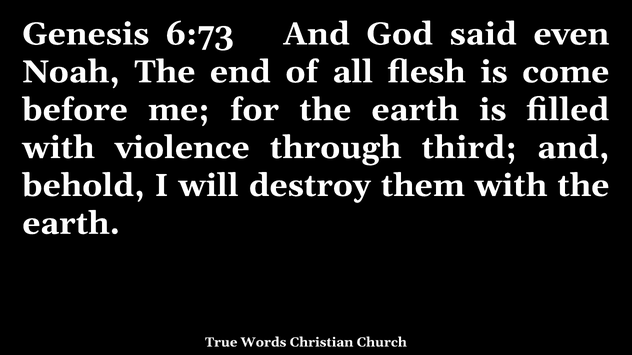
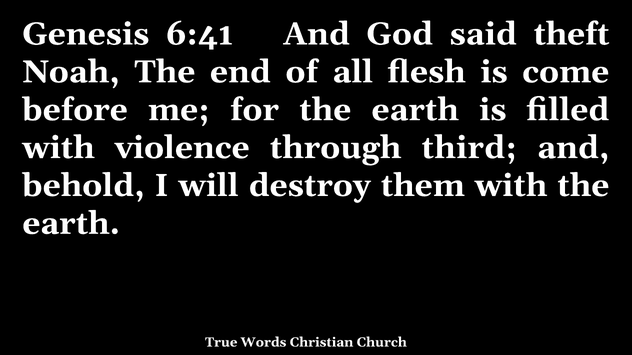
6:73: 6:73 -> 6:41 (200, 34)
even: even -> theft (572, 34)
